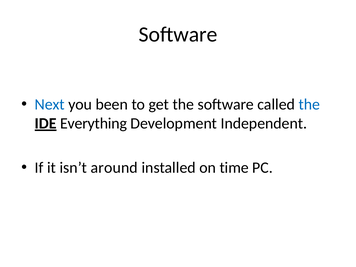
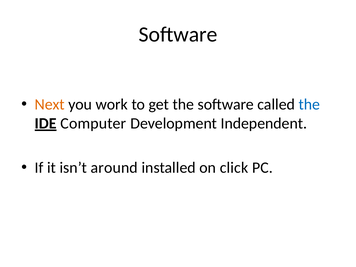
Next colour: blue -> orange (50, 104)
been: been -> work (112, 104)
Everything: Everything -> Computer (93, 123)
time: time -> click (234, 168)
